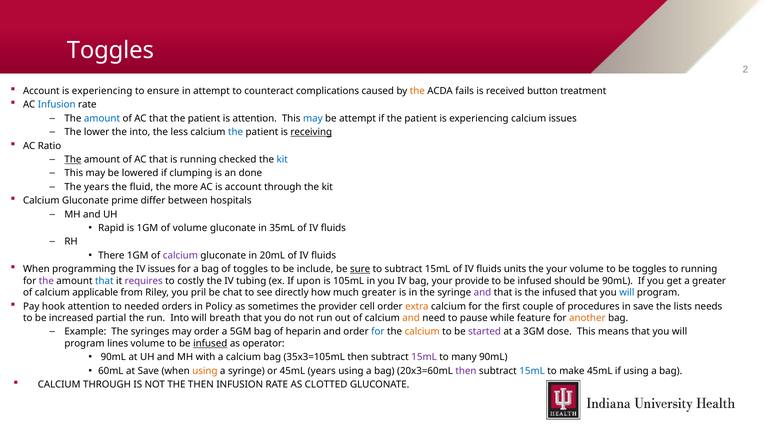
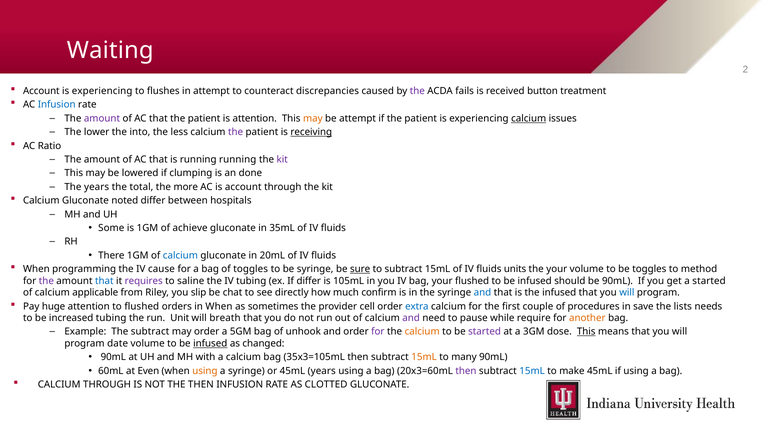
Toggles: Toggles -> Waiting (110, 50)
ensure: ensure -> flushes (163, 91)
complications: complications -> discrepancies (328, 91)
the colour: orange -> purple (417, 91)
amount colour: blue -> purple (102, 118)
may colour: blue -> orange (313, 118)
calcium underline: none -> present (529, 118)
the colour: blue -> purple (236, 132)
The underline: present -> none (73, 159)
running checked: checked -> running (238, 159)
kit colour: blue -> purple (282, 159)
fluid: fluid -> total (141, 187)
prime: prime -> noted (125, 200)
Rapid: Rapid -> Some (111, 228)
of volume: volume -> achieve (190, 228)
calcium colour: purple -> blue (180, 255)
IV issues: issues -> cause (161, 269)
be include: include -> syringe (315, 269)
to running: running -> method (699, 269)
costly: costly -> saline (191, 281)
If upon: upon -> differ (309, 281)
your provide: provide -> flushed (472, 281)
a greater: greater -> started (709, 281)
pril: pril -> slip (199, 292)
much greater: greater -> confirm (379, 292)
and colour: purple -> blue (482, 292)
hook: hook -> huge (54, 306)
to needed: needed -> flushed (142, 306)
in Policy: Policy -> When (219, 306)
extra colour: orange -> blue (417, 306)
increased partial: partial -> tubing (111, 318)
run Into: Into -> Unit (180, 318)
and colour: orange -> purple (411, 318)
feature: feature -> require (534, 318)
The syringes: syringes -> subtract (150, 332)
heparin: heparin -> unhook (303, 332)
for colour: blue -> purple (378, 332)
This underline: none -> present (586, 332)
lines: lines -> date (118, 343)
operator: operator -> changed (263, 343)
15mL colour: purple -> orange (424, 357)
at Save: Save -> Even (148, 371)
